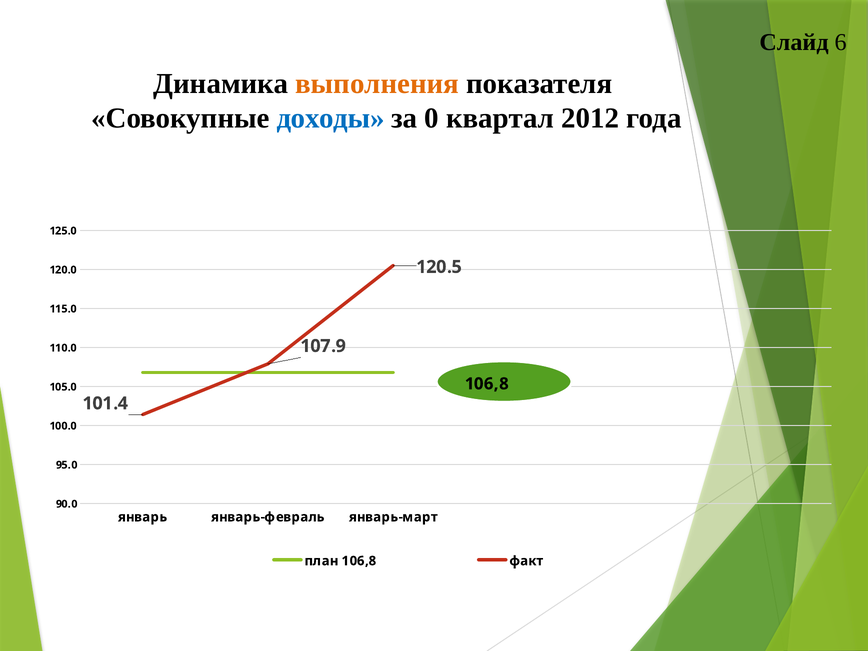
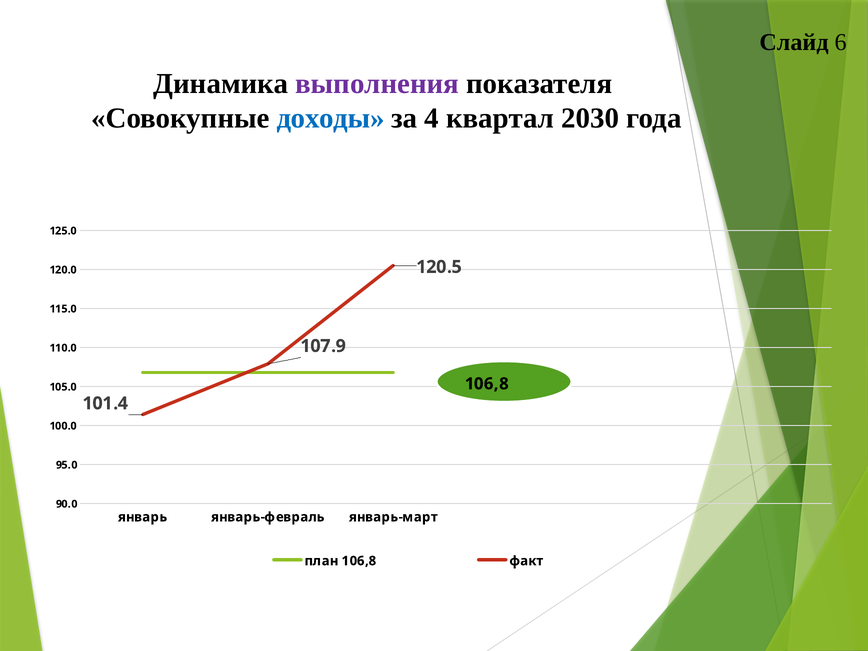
выполнения colour: orange -> purple (377, 84)
0: 0 -> 4 (432, 118)
2012: 2012 -> 2030 (590, 118)
